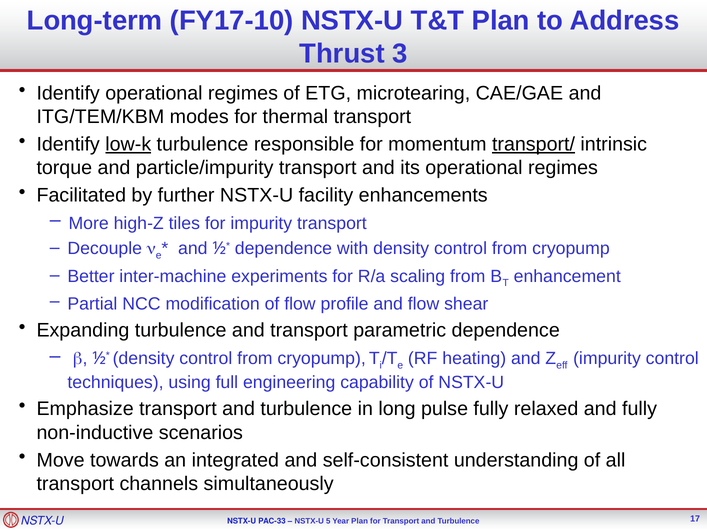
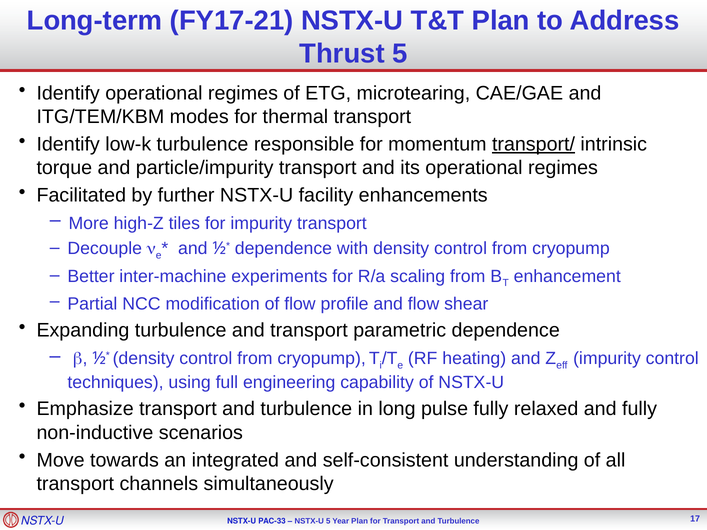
FY17-10: FY17-10 -> FY17-21 (232, 21)
Thrust 3: 3 -> 5 (400, 54)
low-k underline: present -> none (128, 144)
